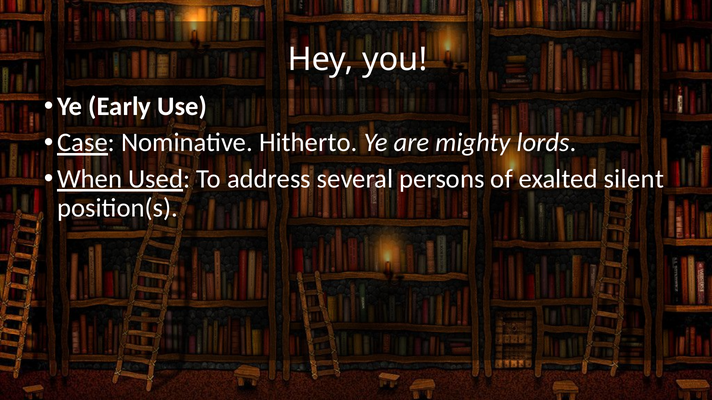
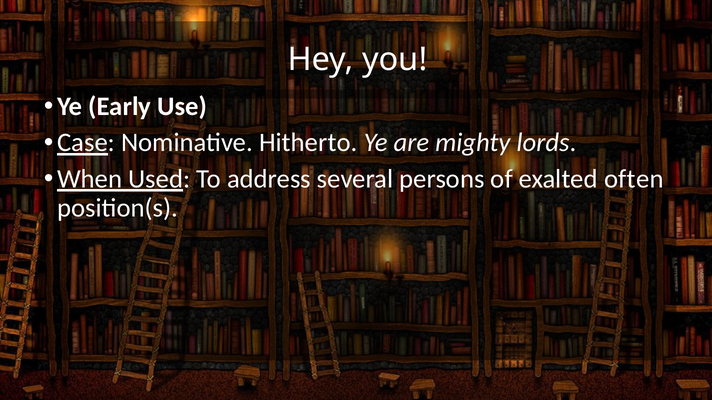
silent: silent -> often (634, 179)
